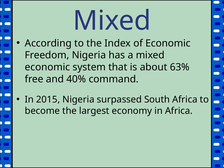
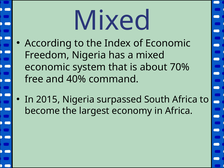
63%: 63% -> 70% (180, 67)
